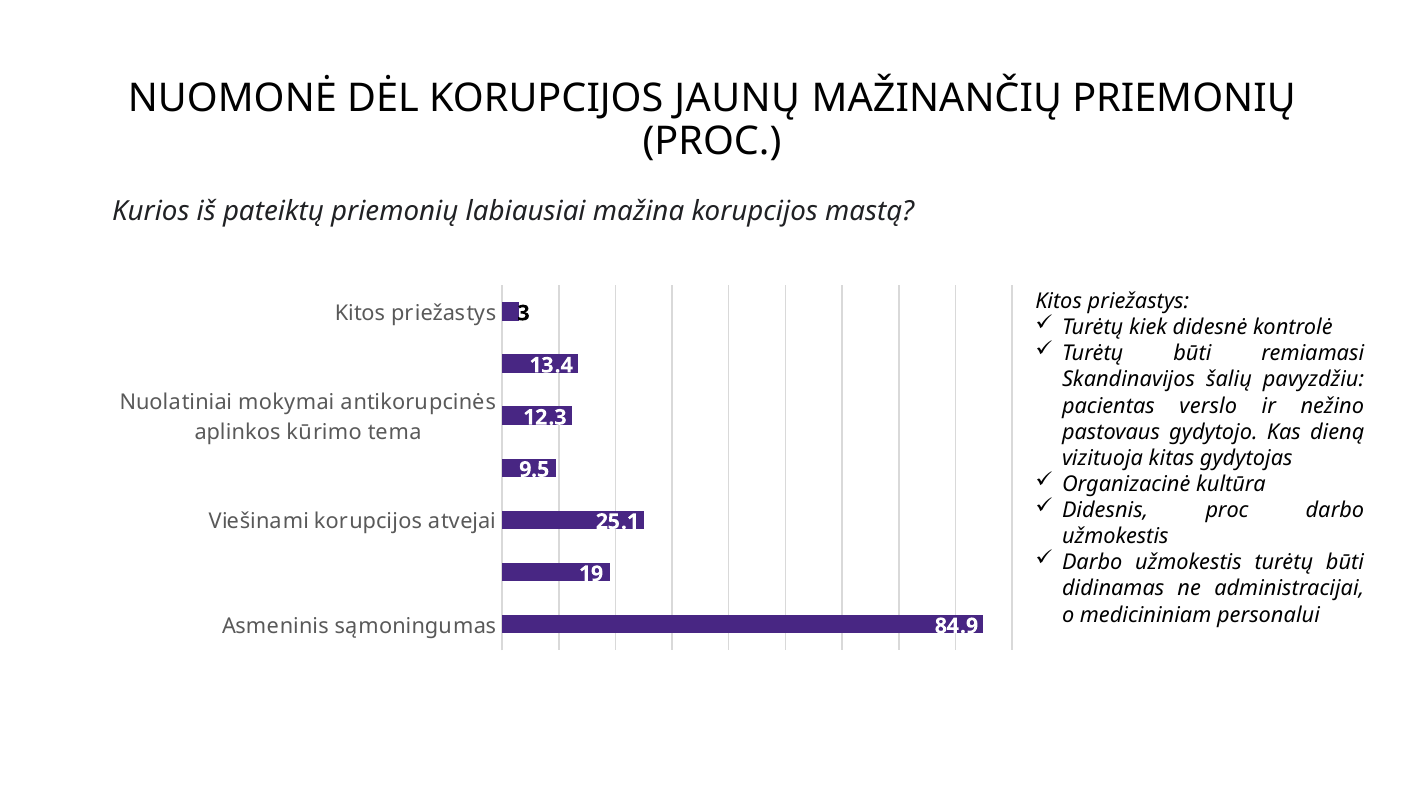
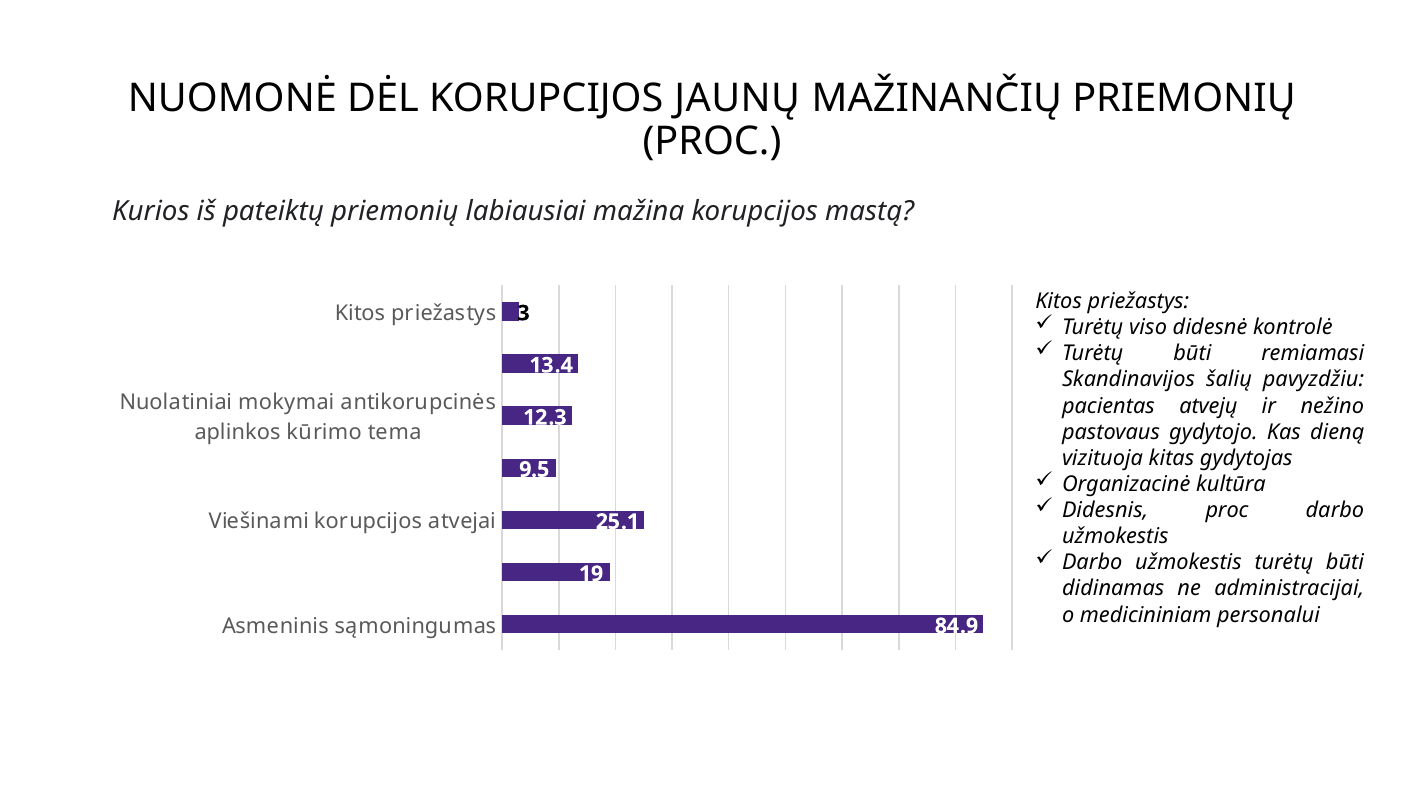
kiek: kiek -> viso (1148, 328)
verslo: verslo -> atvejų (1208, 406)
